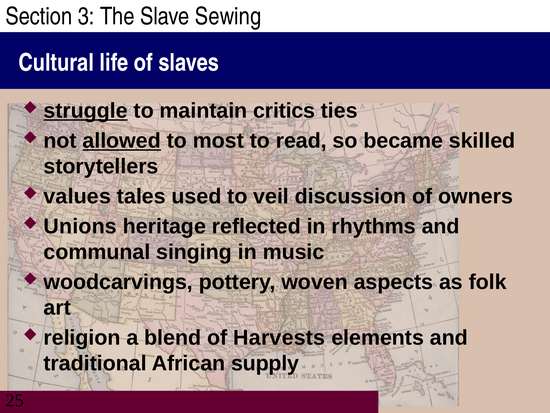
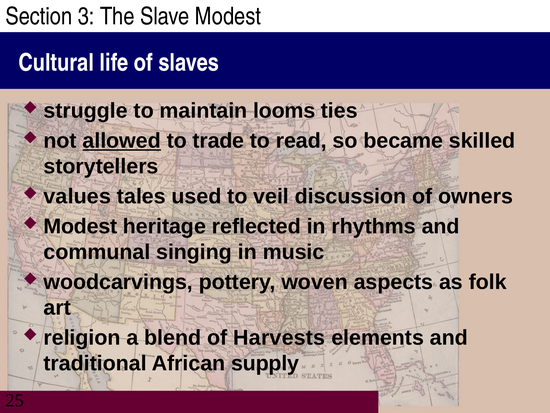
Slave Sewing: Sewing -> Modest (228, 16)
struggle underline: present -> none (86, 111)
critics: critics -> looms (284, 111)
most: most -> trade (218, 141)
Unions: Unions -> Modest (80, 226)
